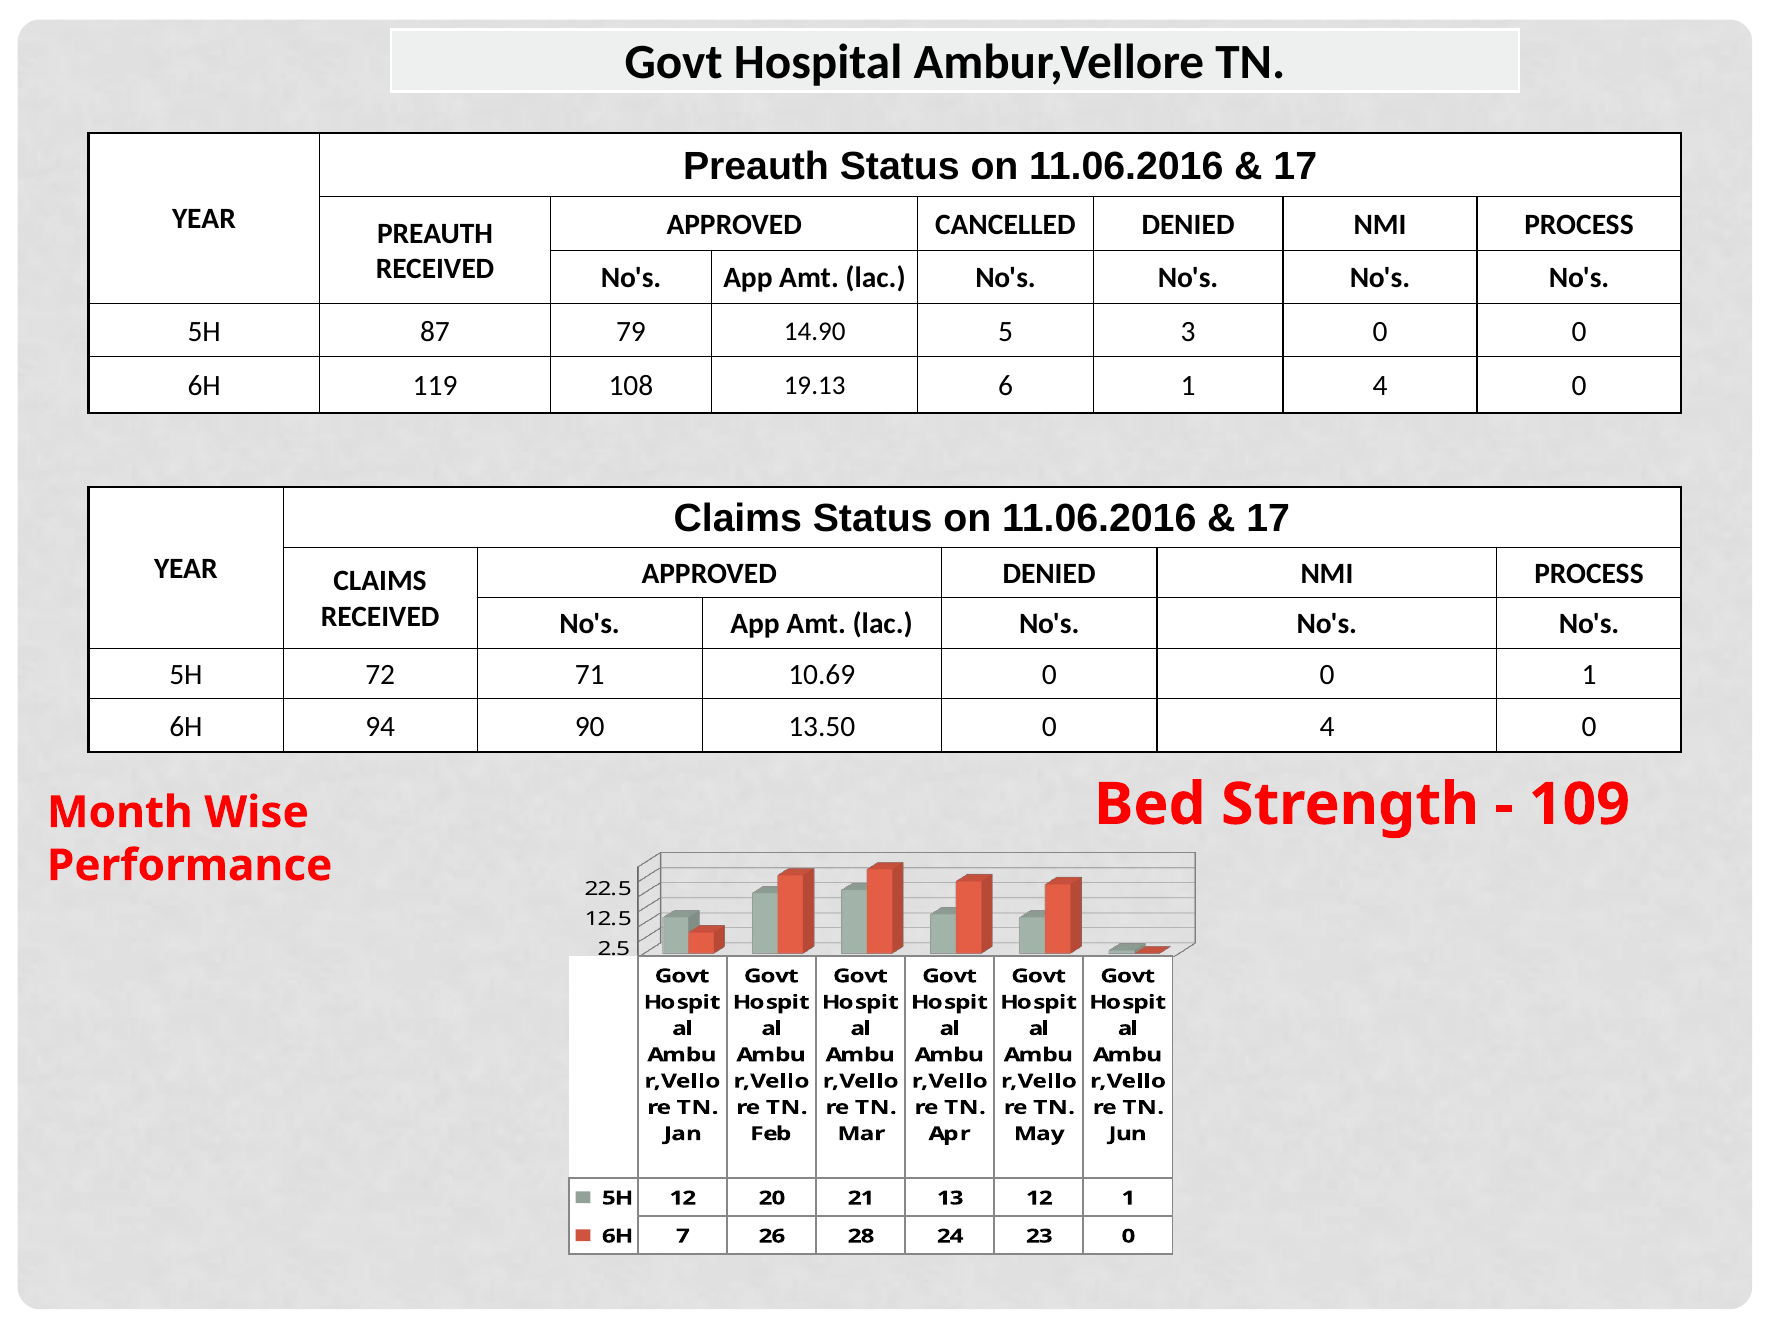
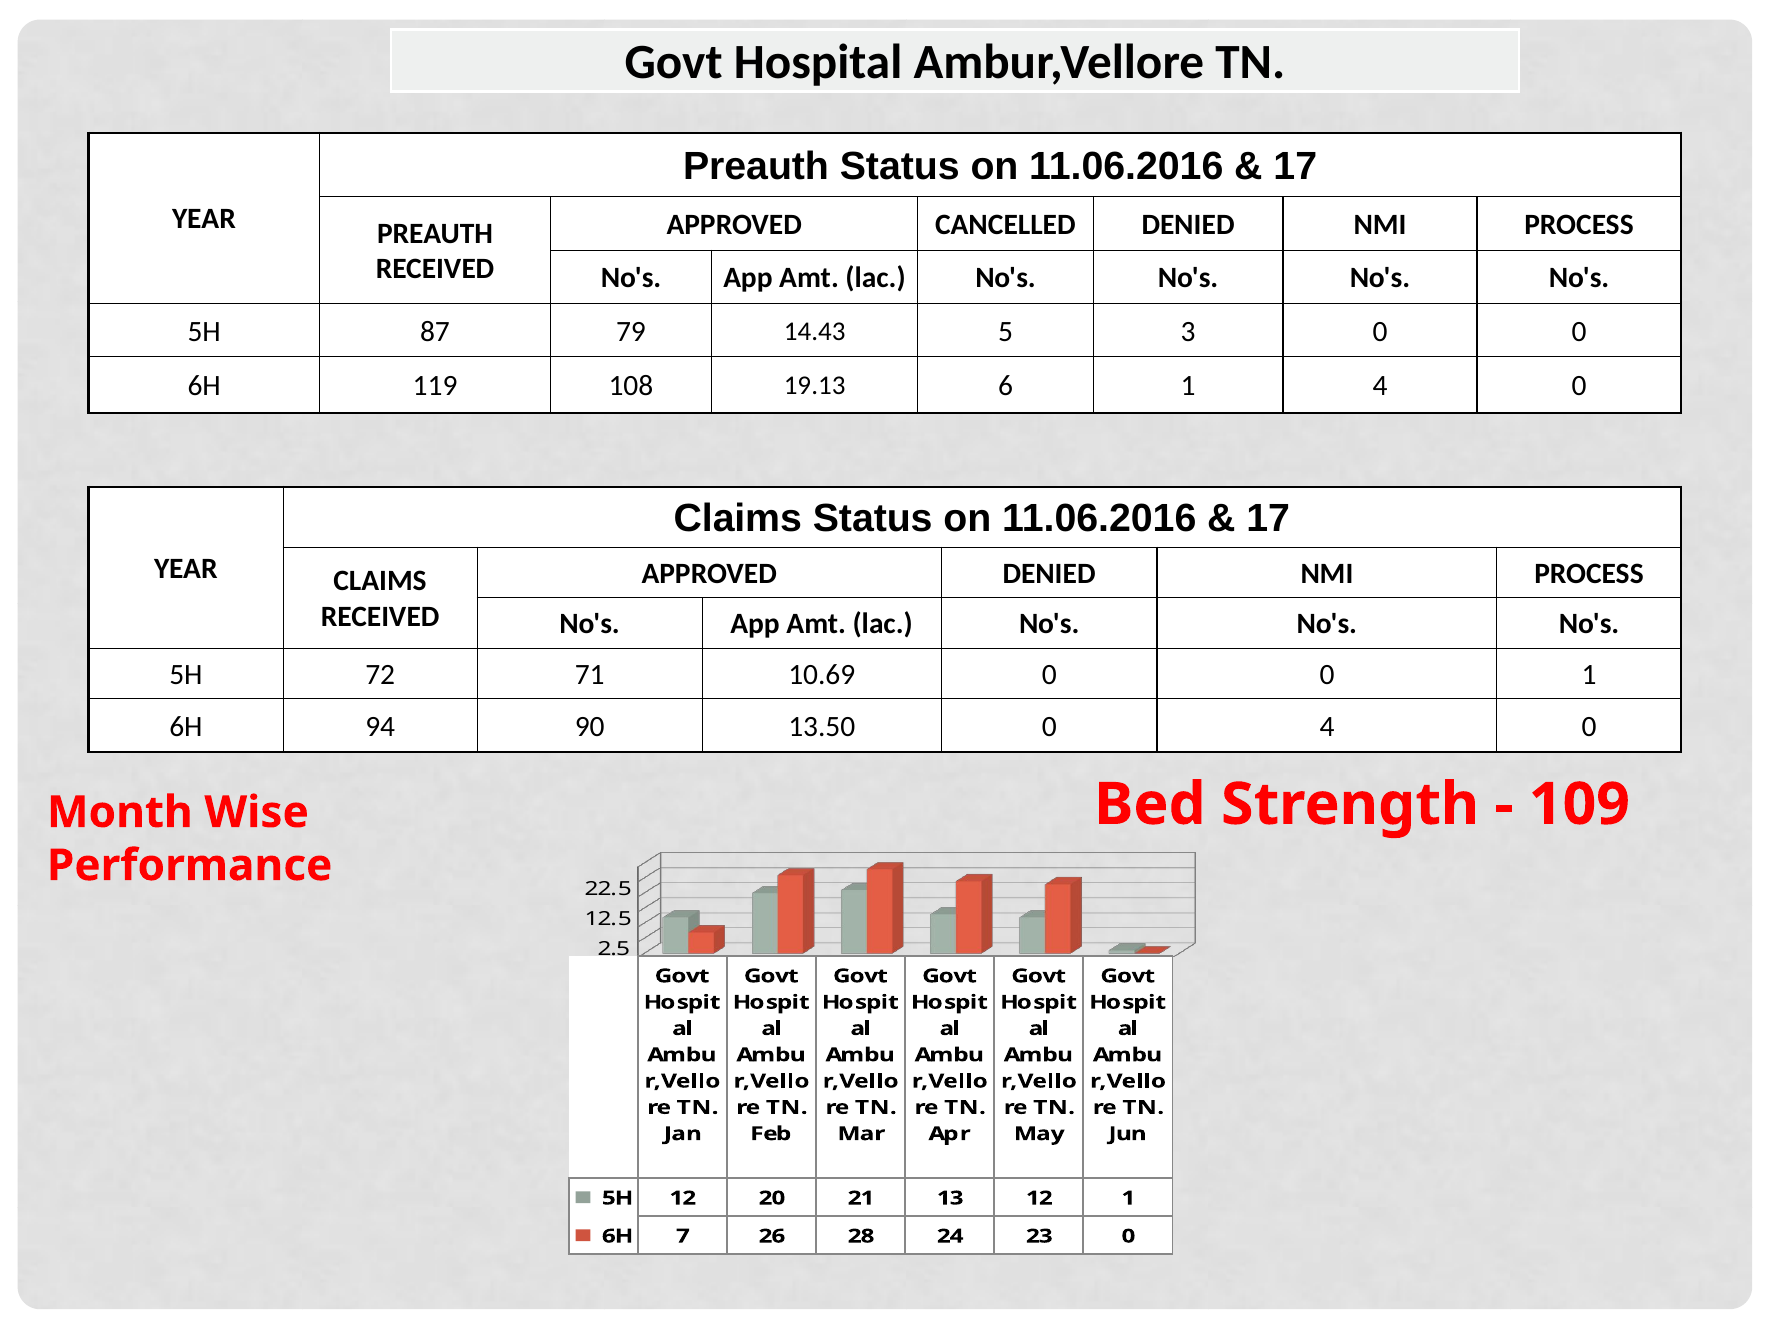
14.90: 14.90 -> 14.43 (815, 331)
